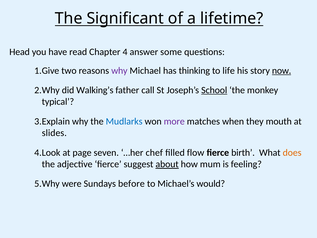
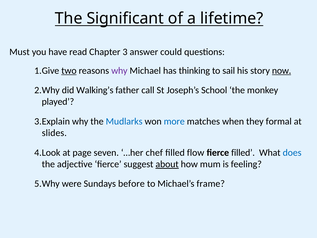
Head: Head -> Must (20, 52)
4: 4 -> 3 (125, 52)
some: some -> could (171, 52)
two underline: none -> present (69, 71)
life: life -> sail (229, 71)
School underline: present -> none (214, 90)
typical: typical -> played (58, 102)
more colour: purple -> blue (174, 121)
mouth: mouth -> formal (279, 121)
fierce birth: birth -> filled (243, 152)
does colour: orange -> blue (292, 152)
would: would -> frame (211, 184)
